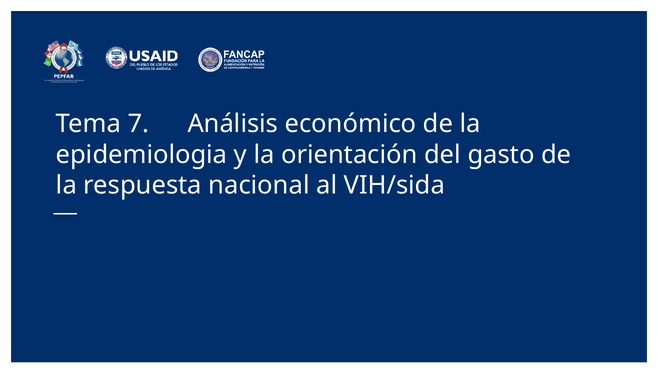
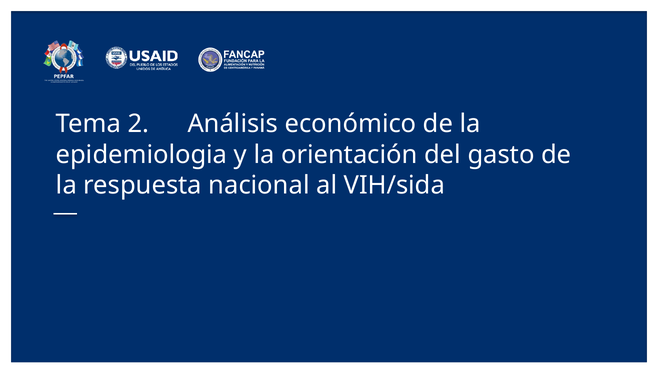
7: 7 -> 2 (138, 124)
